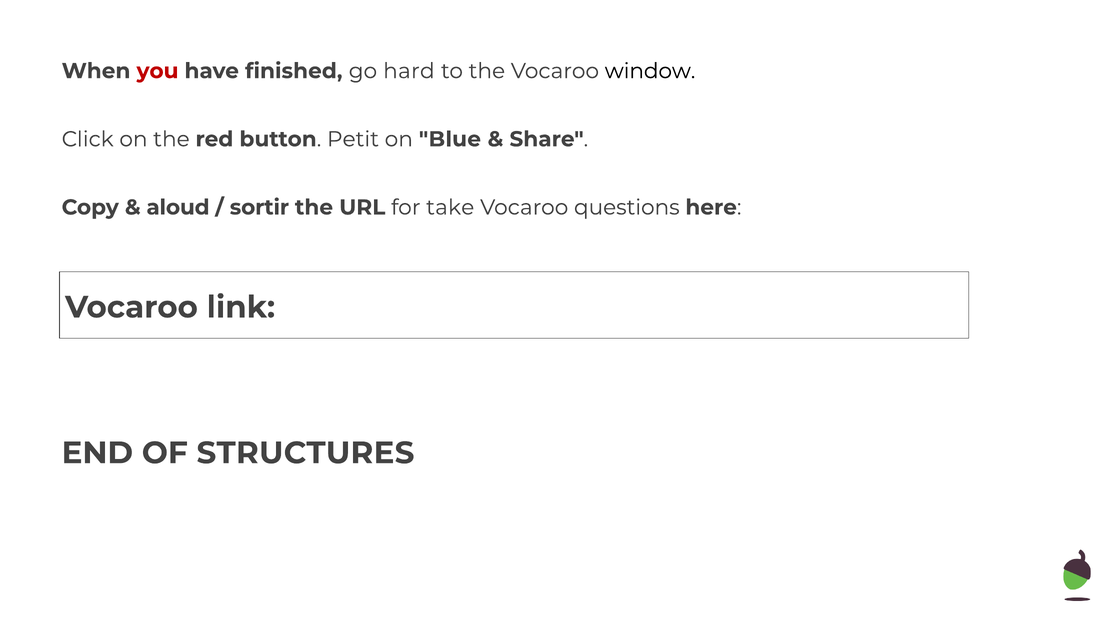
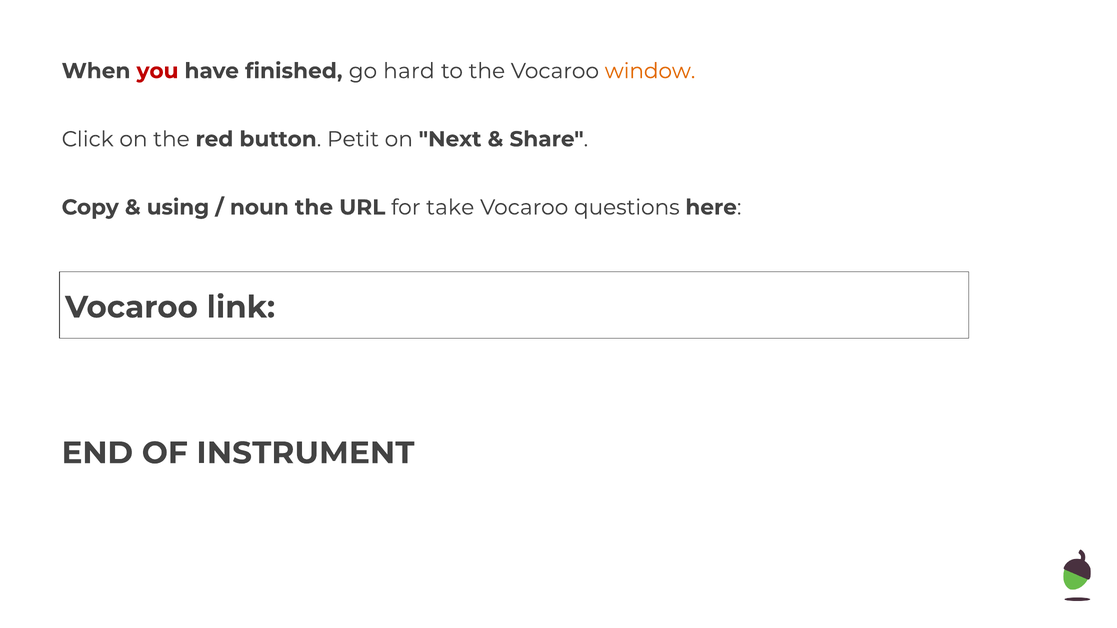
window colour: black -> orange (650, 71)
Blue: Blue -> Next (450, 139)
aloud: aloud -> using (178, 207)
sortir: sortir -> noun (259, 207)
STRUCTURES: STRUCTURES -> INSTRUMENT (305, 453)
